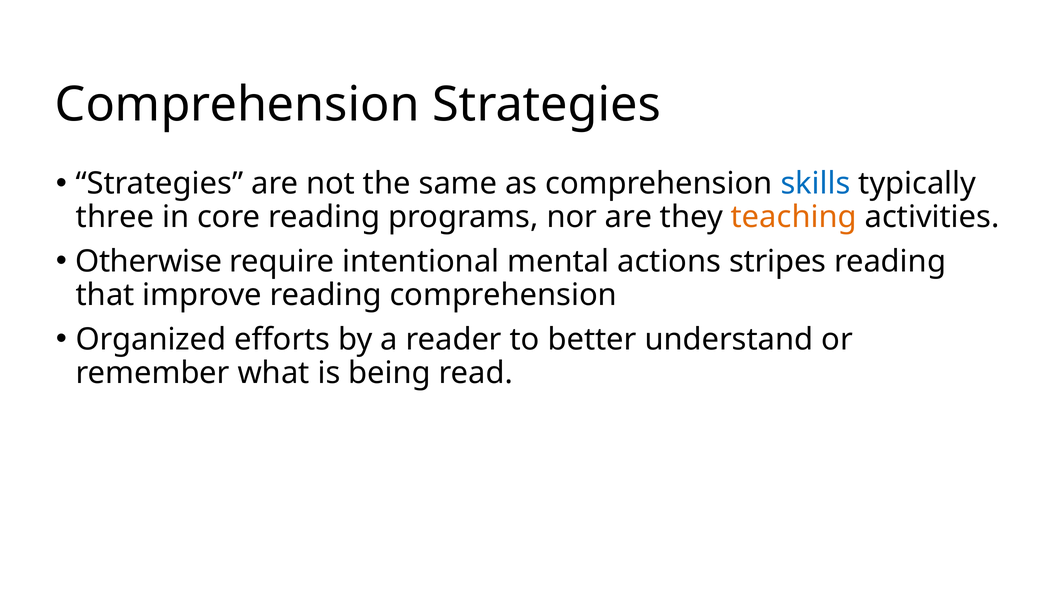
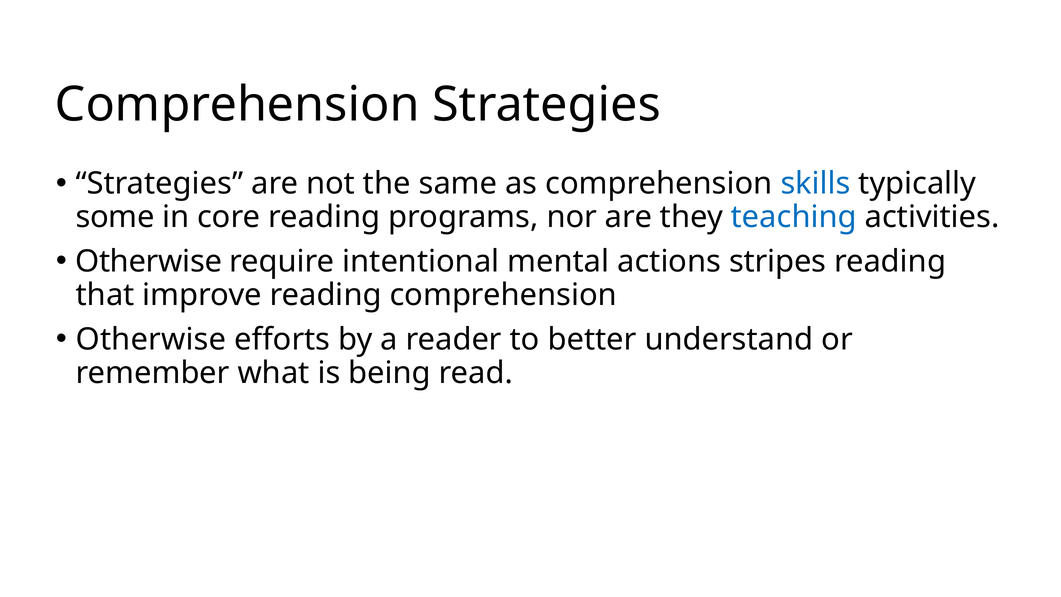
three: three -> some (115, 217)
teaching colour: orange -> blue (794, 217)
Organized: Organized -> Otherwise (151, 339)
